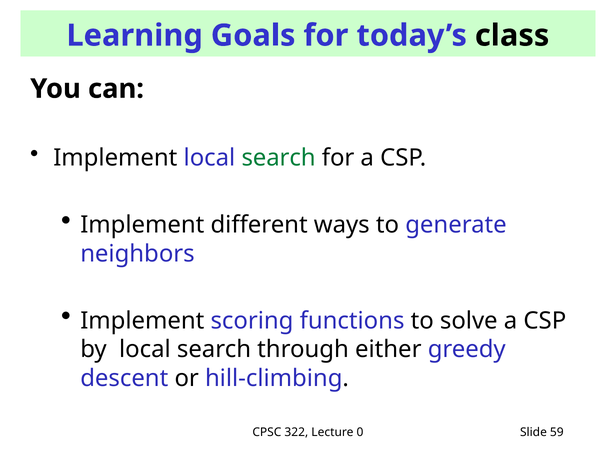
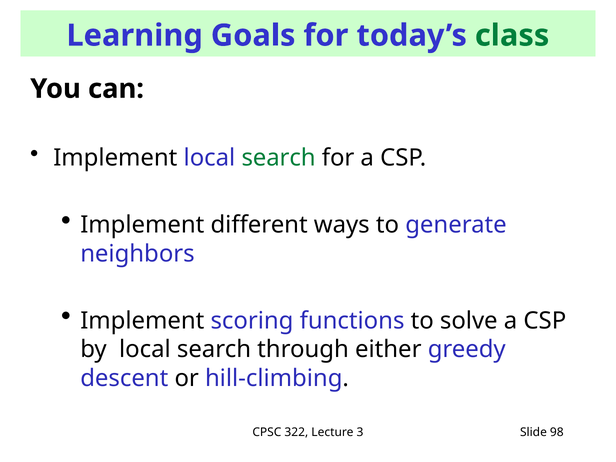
class colour: black -> green (512, 36)
0: 0 -> 3 (360, 432)
59: 59 -> 98 (557, 432)
